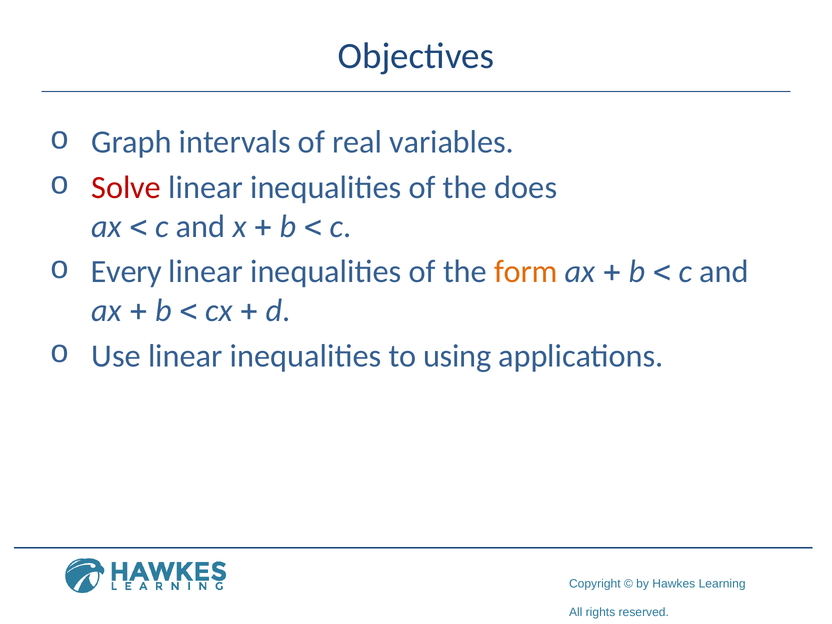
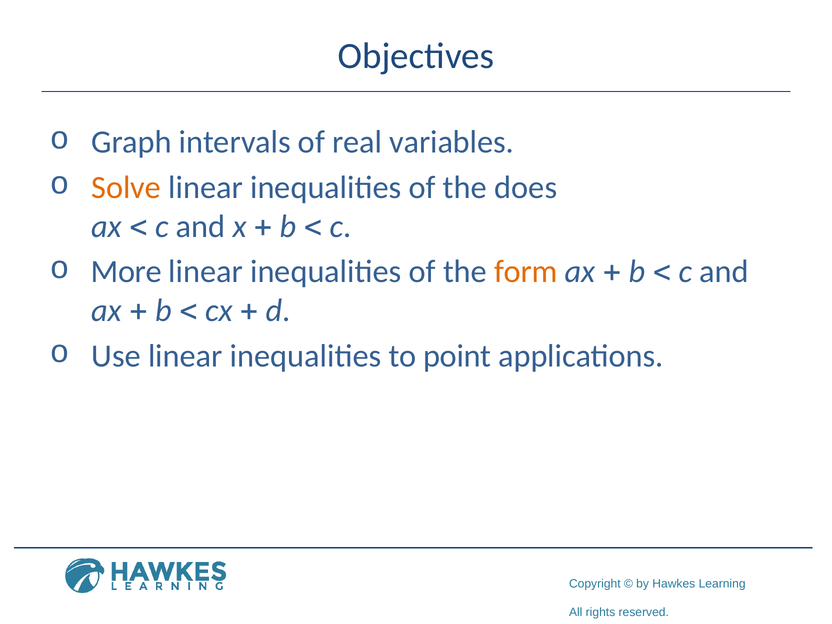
Solve colour: red -> orange (126, 188)
Every: Every -> More (126, 272)
using: using -> point (457, 356)
